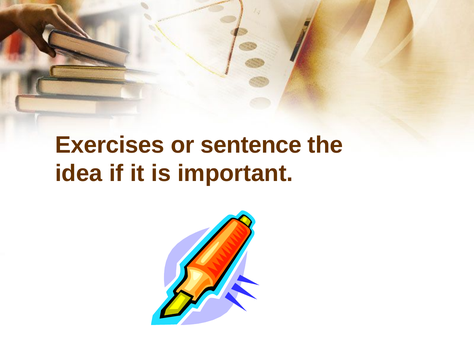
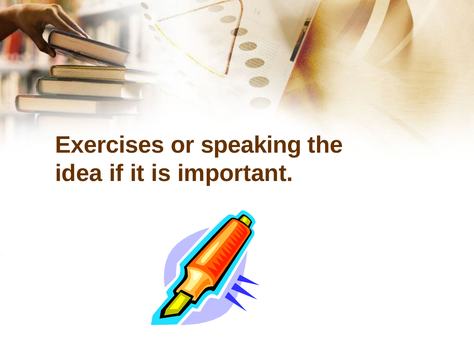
sentence: sentence -> speaking (251, 145)
